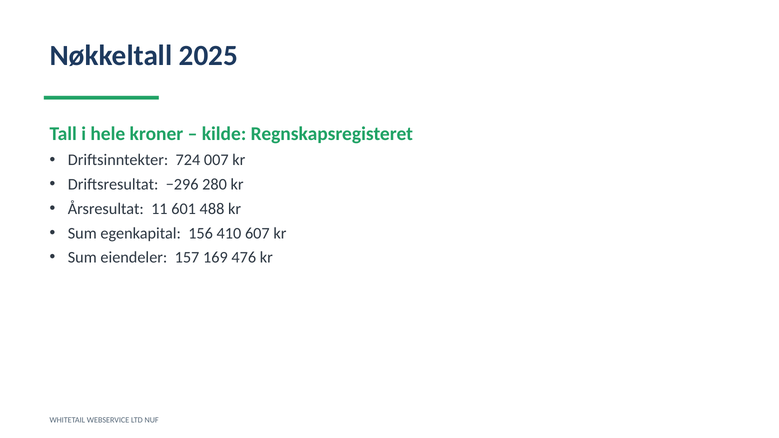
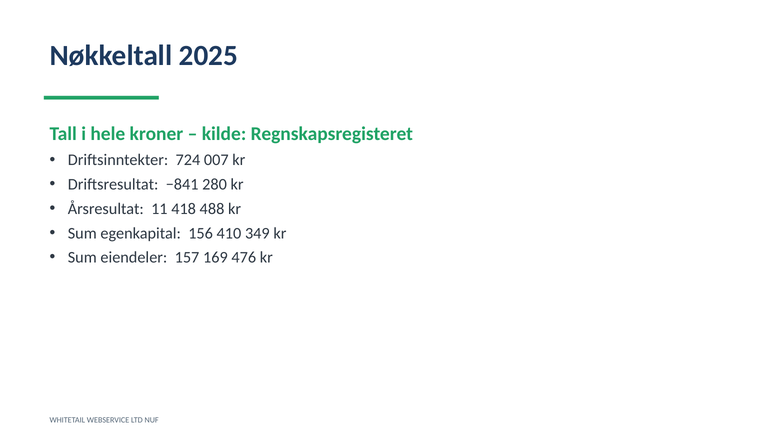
−296: −296 -> −841 (182, 185)
601: 601 -> 418 (184, 209)
607: 607 -> 349 (257, 233)
